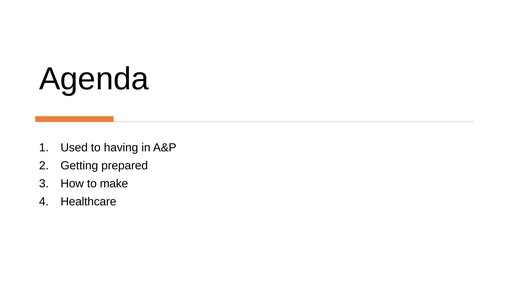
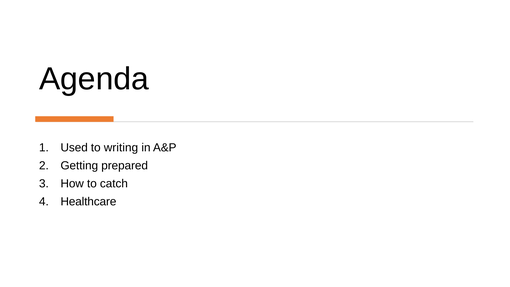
having: having -> writing (121, 148)
make: make -> catch (114, 184)
